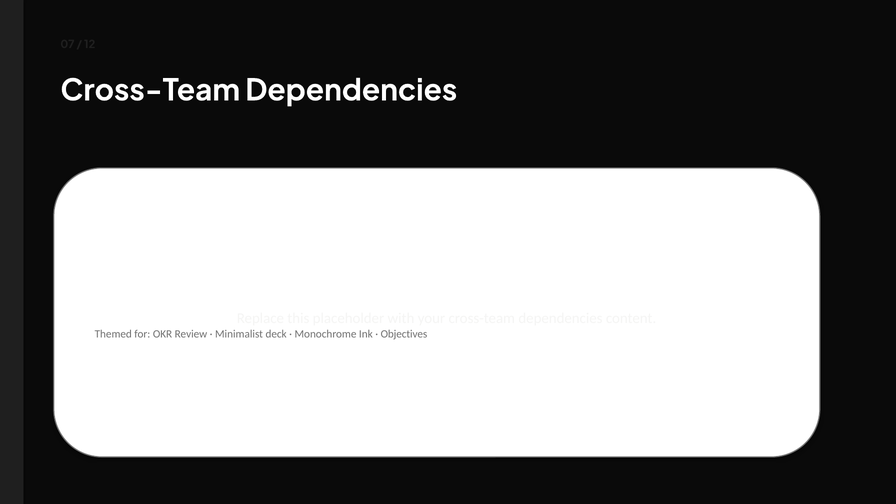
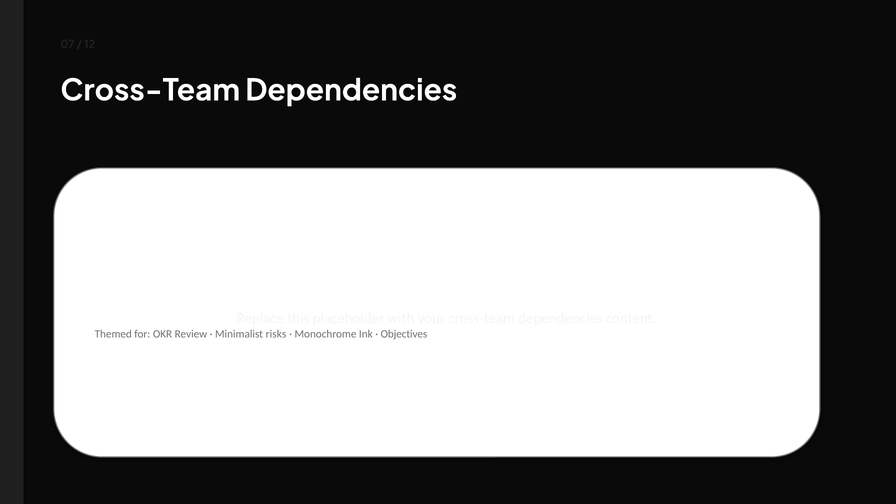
deck: deck -> risks (276, 334)
